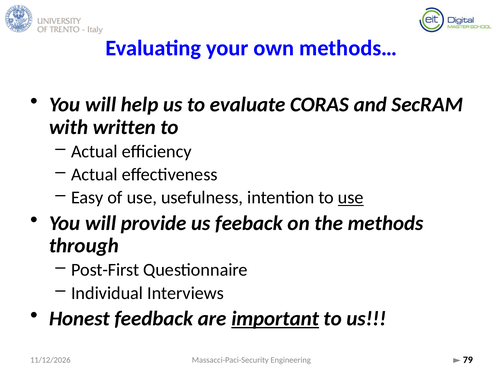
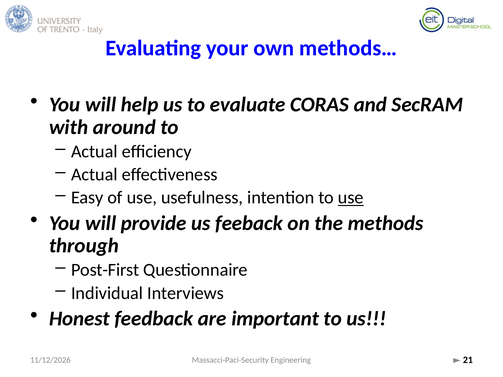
written: written -> around (124, 127)
important underline: present -> none (275, 319)
79: 79 -> 21 (468, 360)
